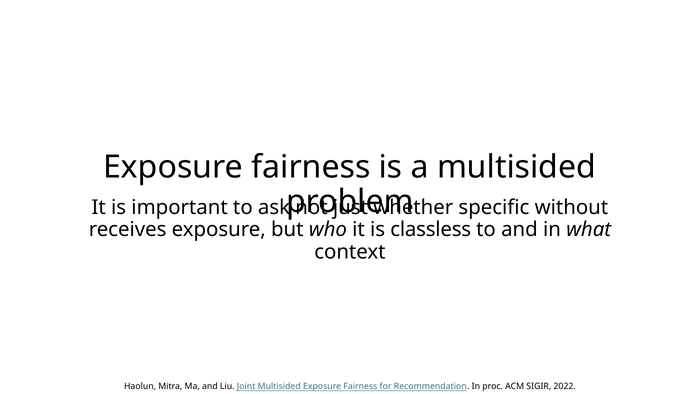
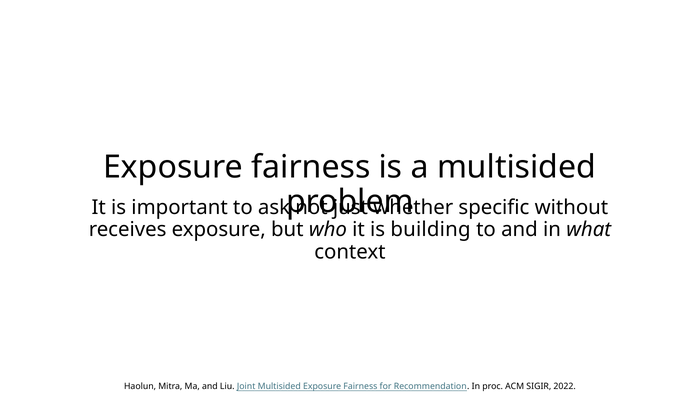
classless: classless -> building (431, 230)
